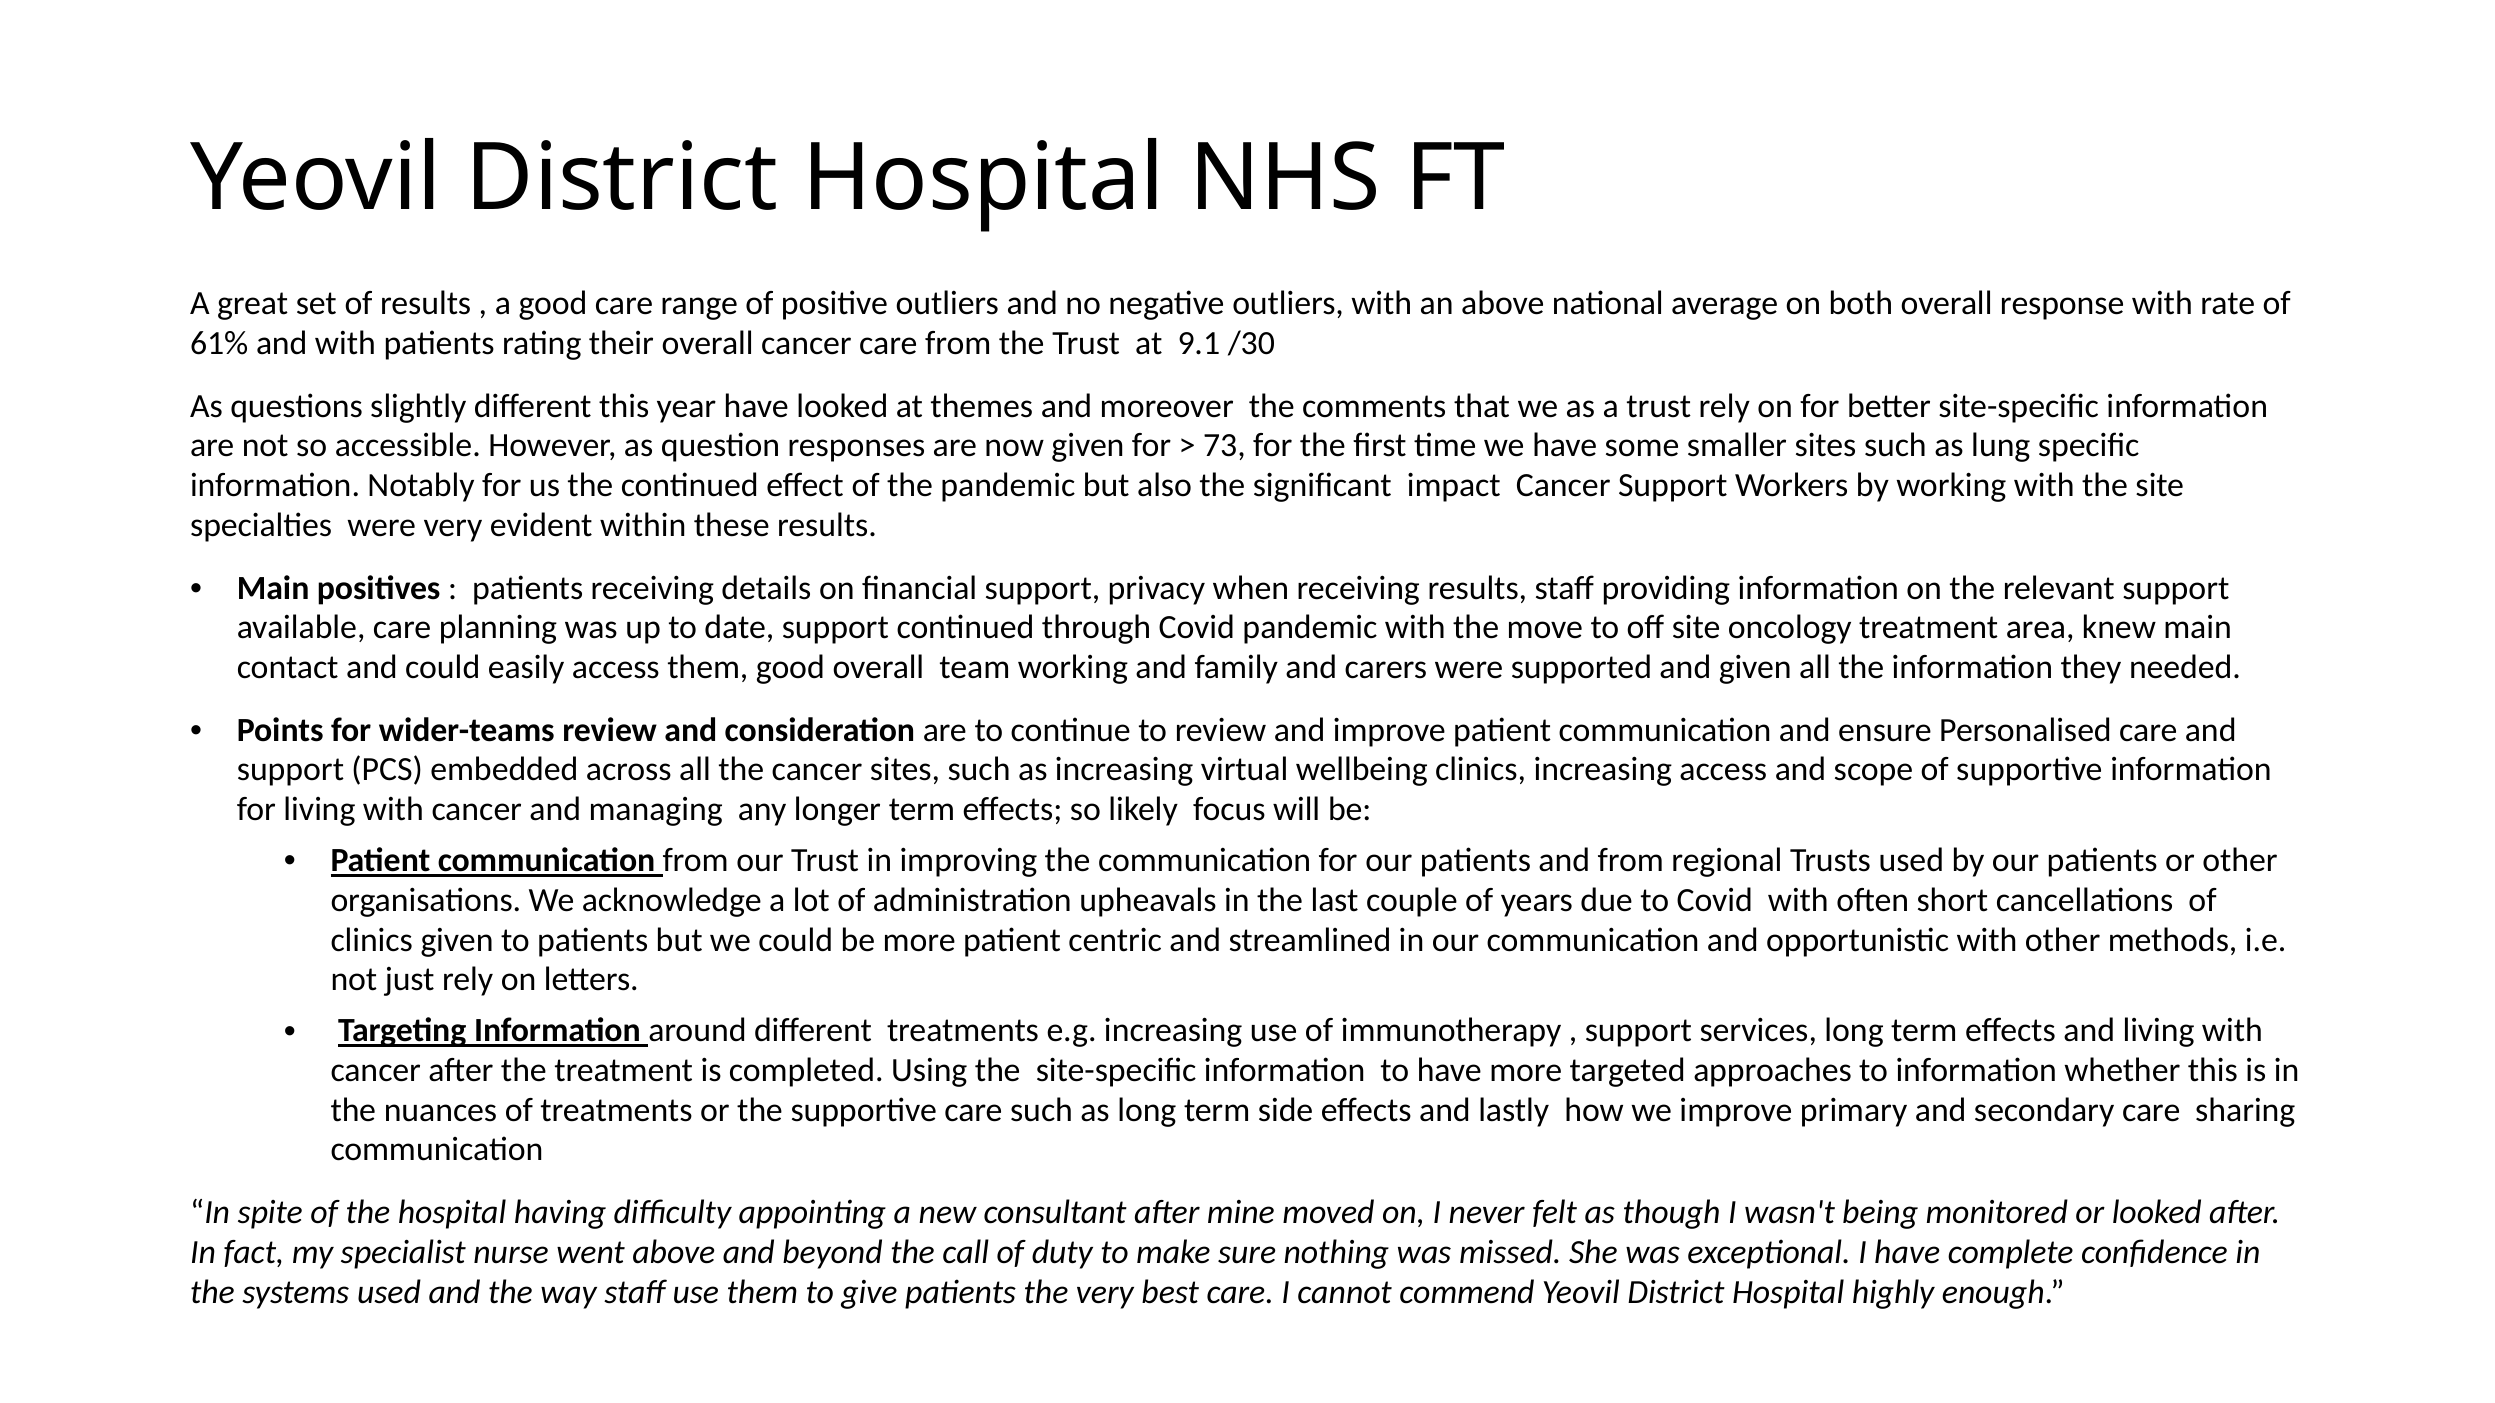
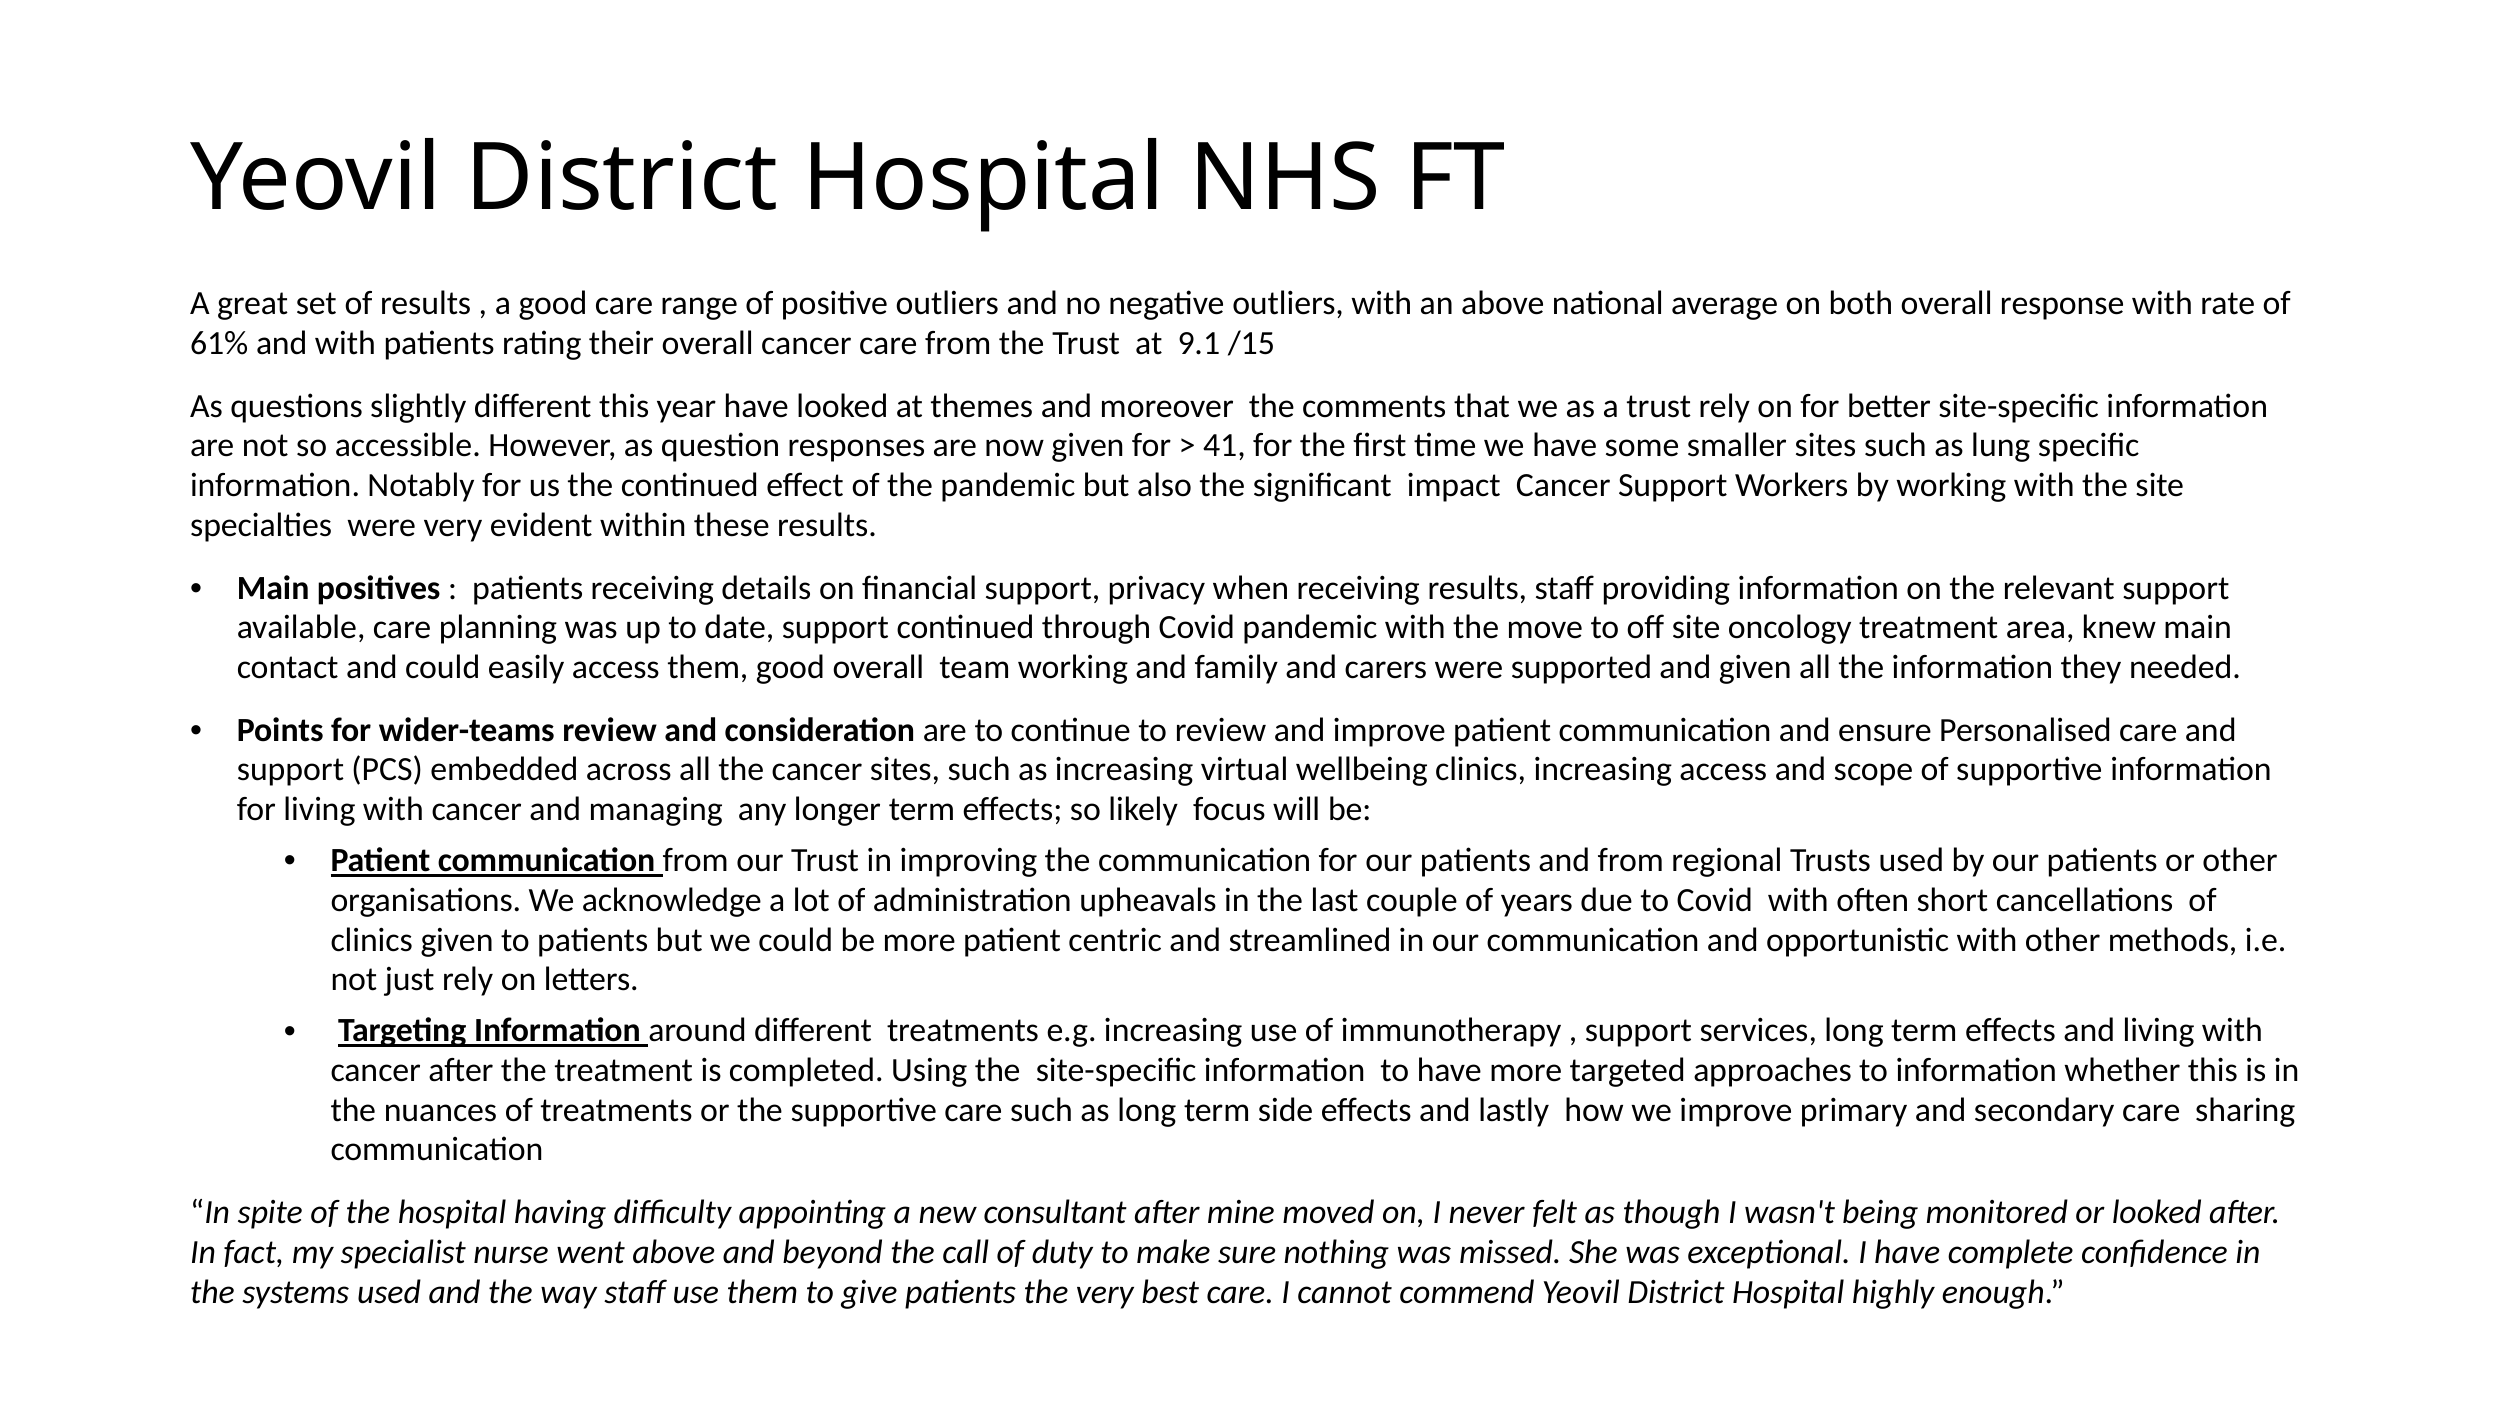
/30: /30 -> /15 (1251, 343)
73: 73 -> 41 (1224, 446)
